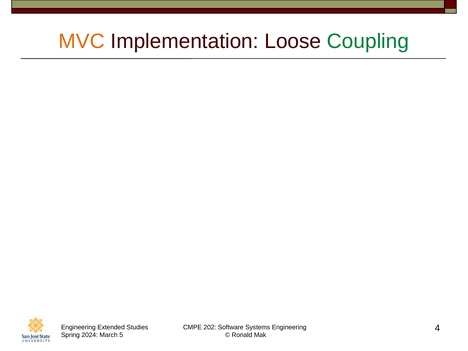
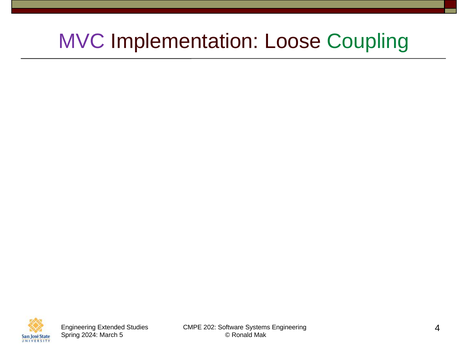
MVC colour: orange -> purple (82, 41)
